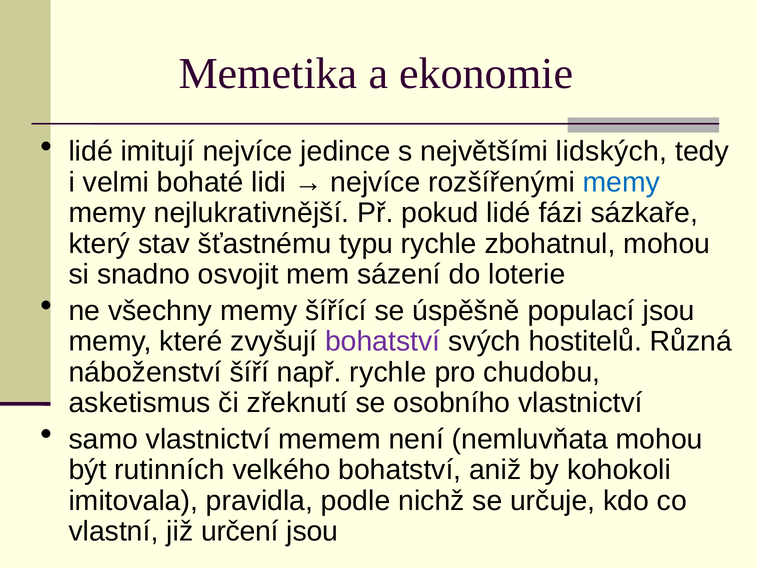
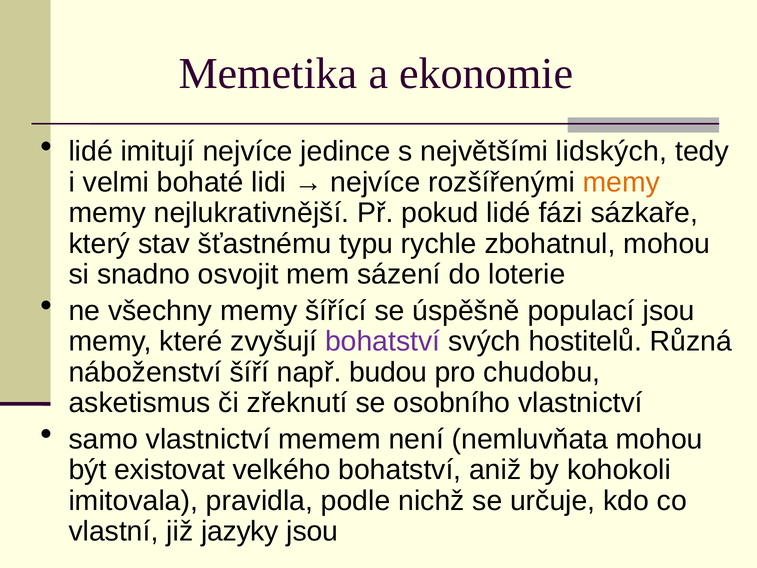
memy colour: blue -> orange (621, 182)
např rychle: rychle -> budou (388, 372)
rutinních: rutinních -> existovat (170, 470)
určení: určení -> jazyky (240, 531)
